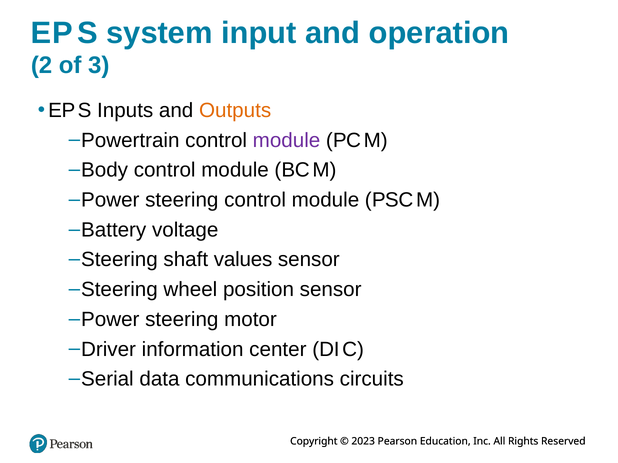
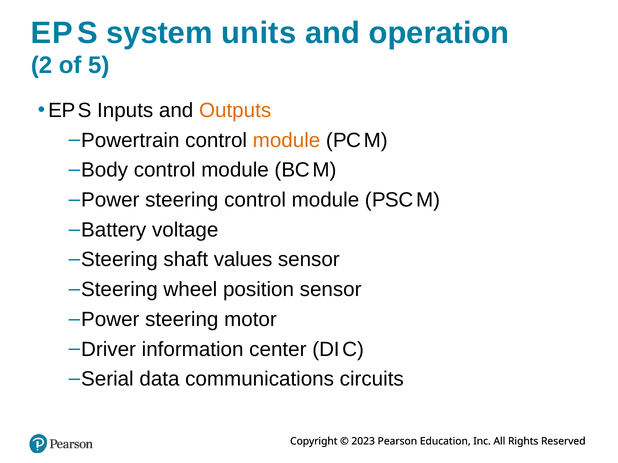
input: input -> units (259, 33)
3: 3 -> 5 (99, 66)
module colour: purple -> orange (287, 140)
